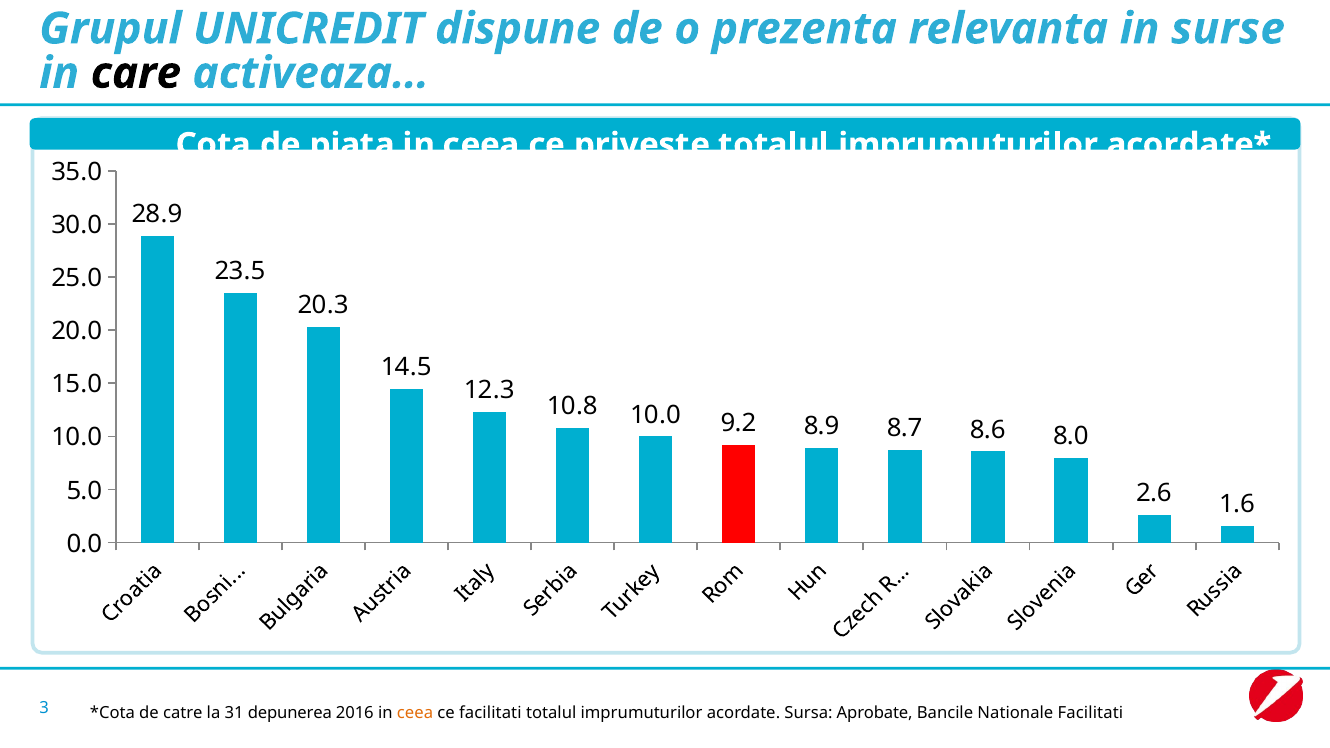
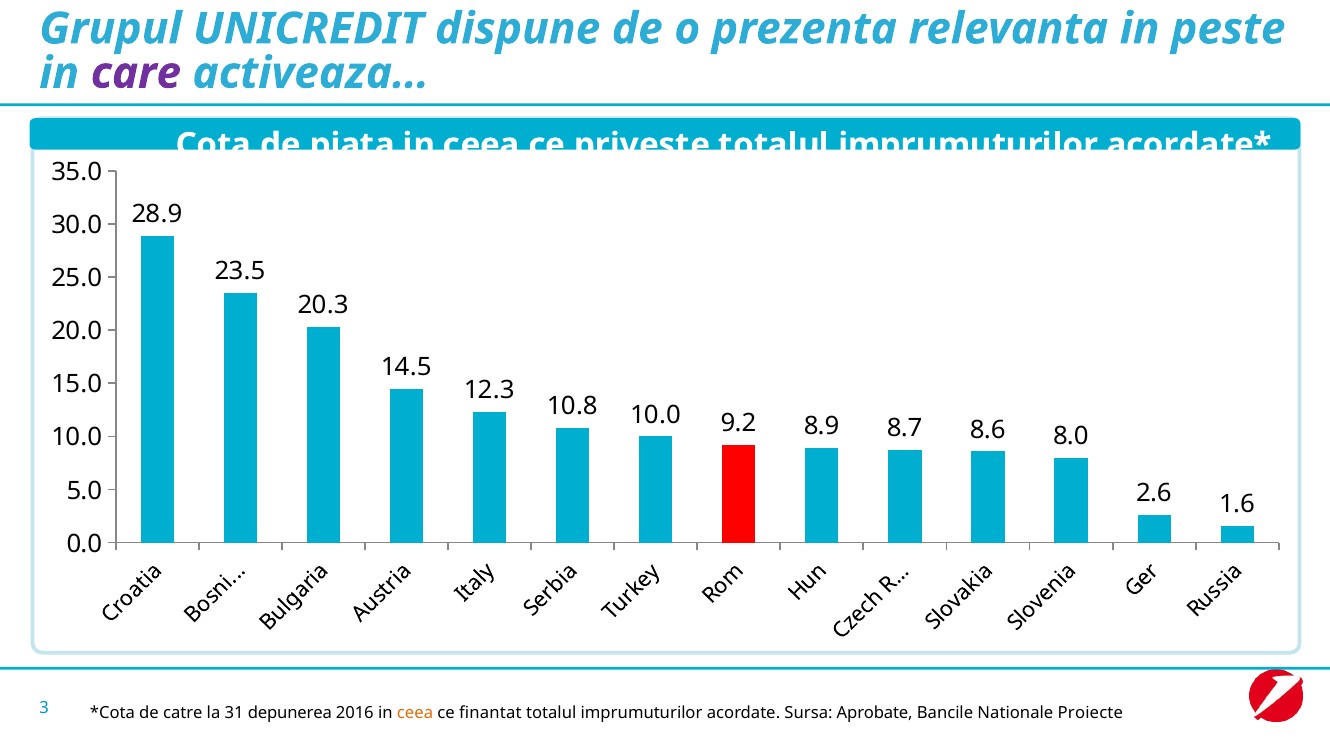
surse: surse -> peste (1228, 29)
care colour: black -> purple (136, 73)
ce facilitati: facilitati -> finantat (490, 713)
Nationale Facilitati: Facilitati -> Proiecte (1090, 713)
